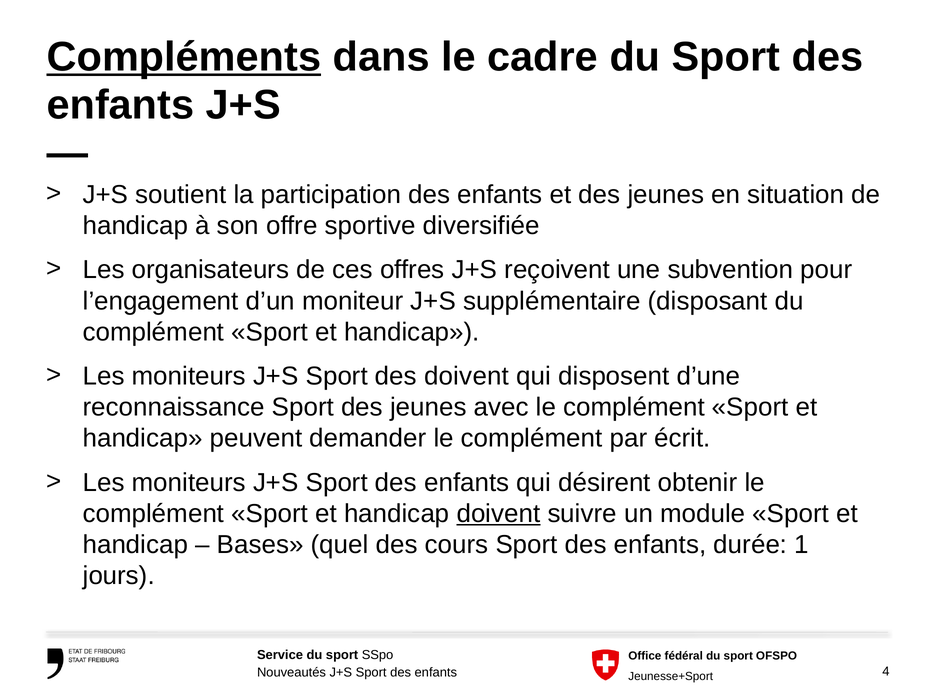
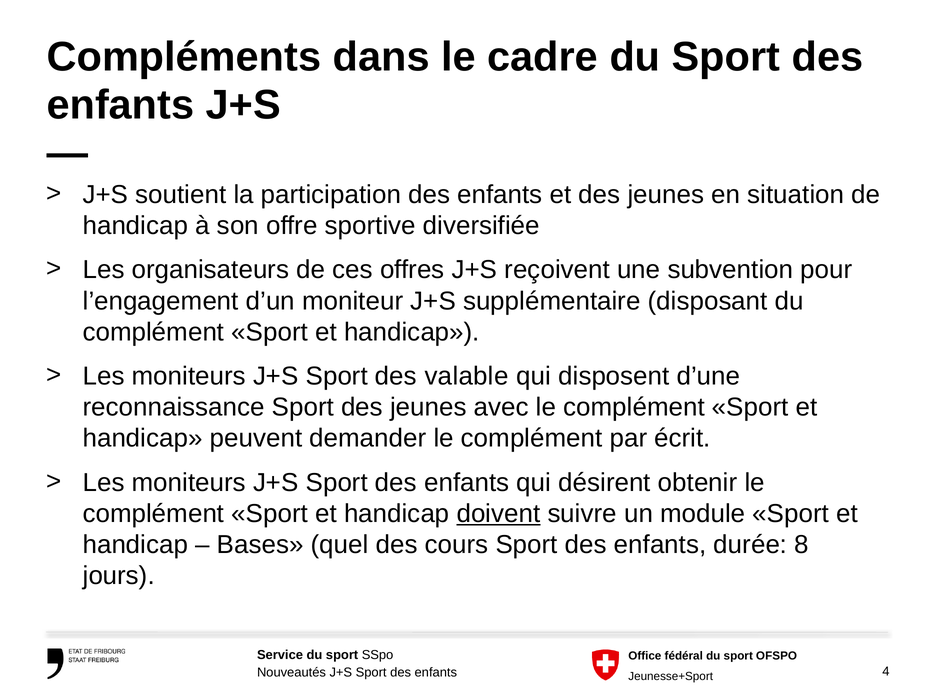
Compléments underline: present -> none (184, 57)
des doivent: doivent -> valable (467, 376)
1: 1 -> 8 (802, 545)
